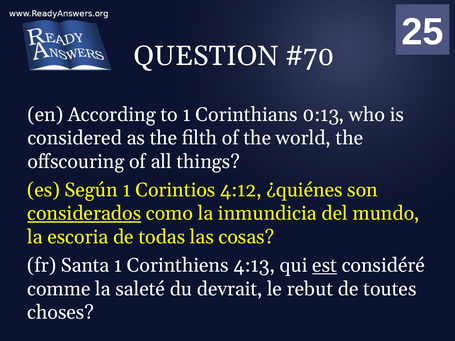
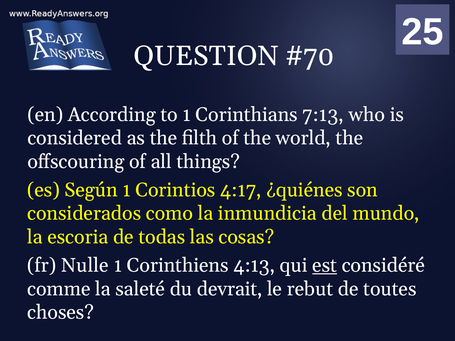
0:13: 0:13 -> 7:13 (323, 115)
4:12: 4:12 -> 4:17 (241, 190)
considerados underline: present -> none (84, 214)
Santa: Santa -> Nulle (85, 266)
